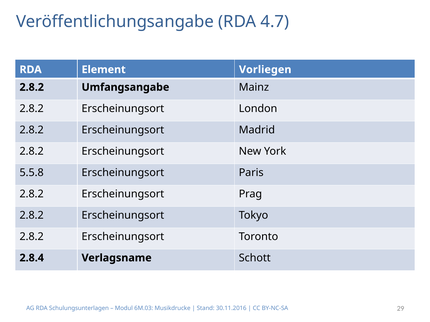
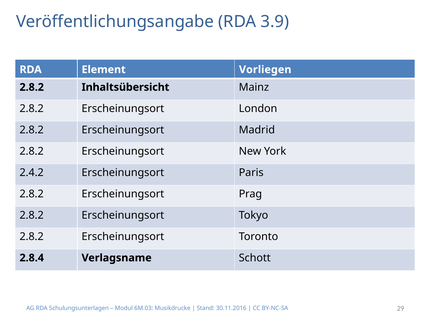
4.7: 4.7 -> 3.9 (275, 22)
Umfangsangabe: Umfangsangabe -> Inhaltsübersicht (125, 87)
5.5.8: 5.5.8 -> 2.4.2 (32, 173)
